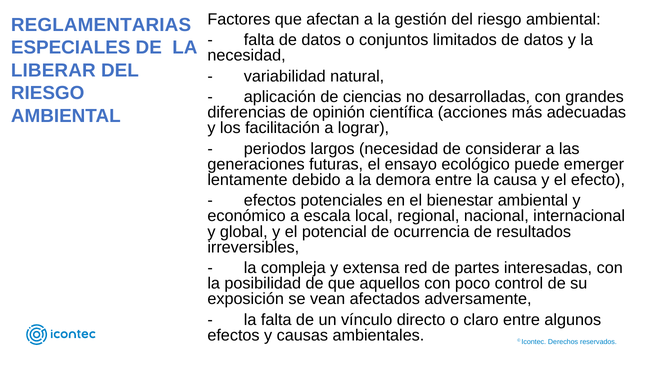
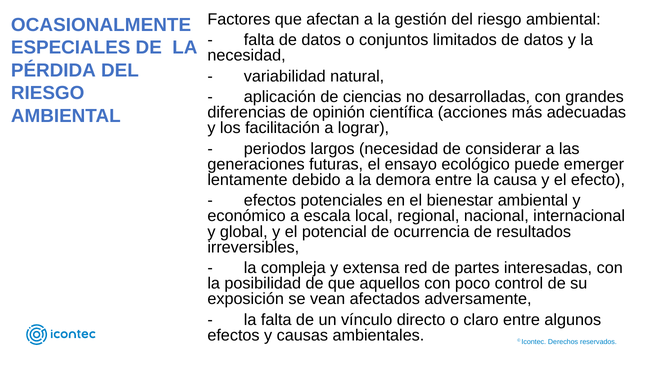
REGLAMENTARIAS: REGLAMENTARIAS -> OCASIONALMENTE (101, 25)
LIBERAR: LIBERAR -> PÉRDIDA (53, 70)
